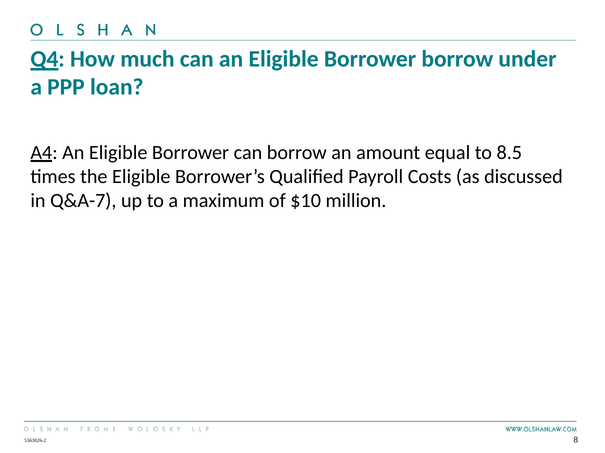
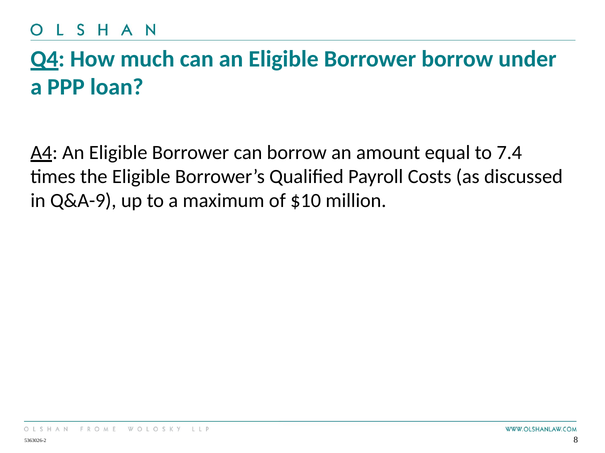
8.5: 8.5 -> 7.4 (509, 153)
Q&A-7: Q&A-7 -> Q&A-9 (83, 201)
